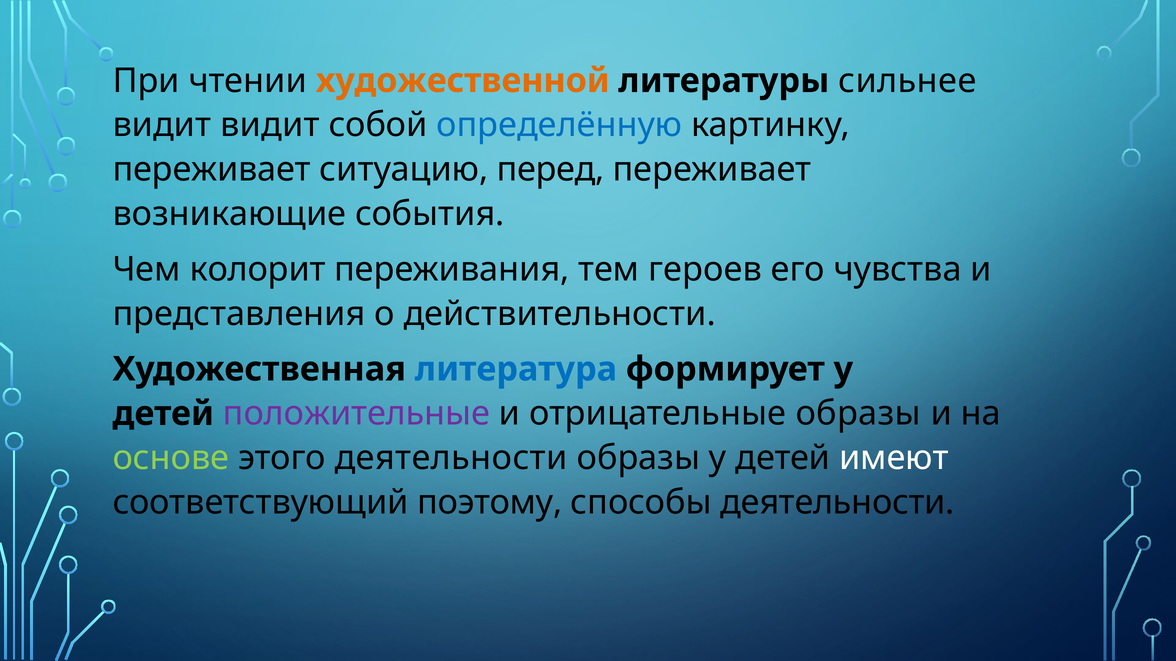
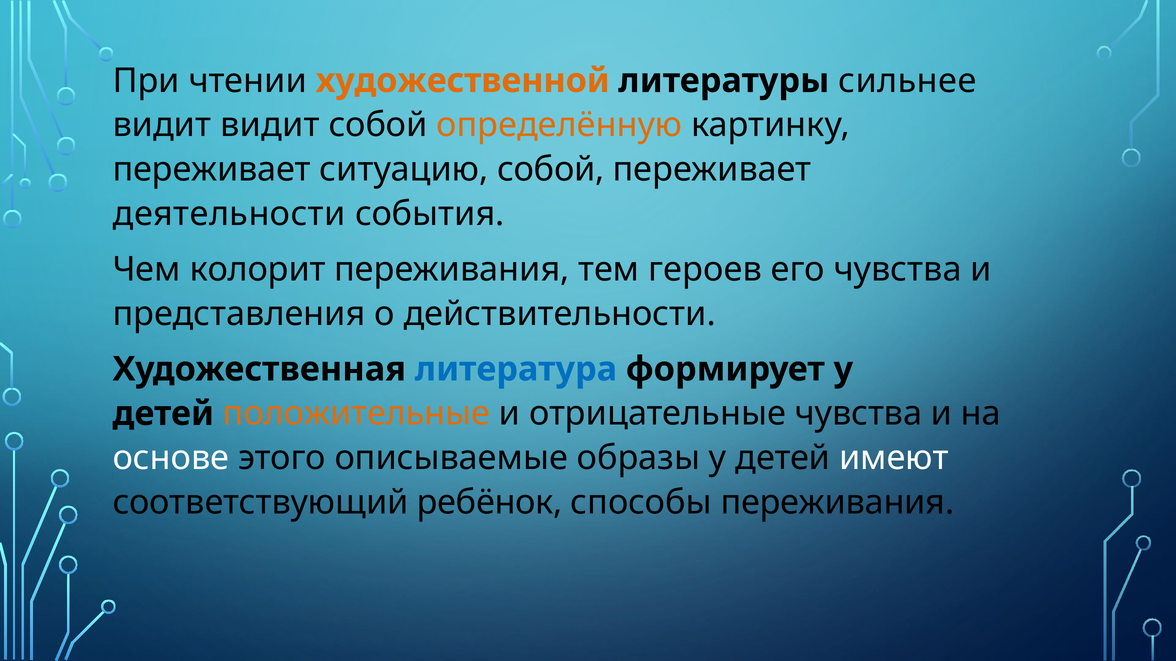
определённую colour: blue -> orange (559, 125)
ситуацию перед: перед -> собой (551, 170)
возникающие: возникающие -> деятельности (229, 214)
положительные colour: purple -> orange (357, 414)
отрицательные образы: образы -> чувства (858, 414)
основе colour: light green -> white (171, 458)
этого деятельности: деятельности -> описываемые (451, 458)
поэтому: поэтому -> ребёнок (490, 503)
способы деятельности: деятельности -> переживания (837, 503)
